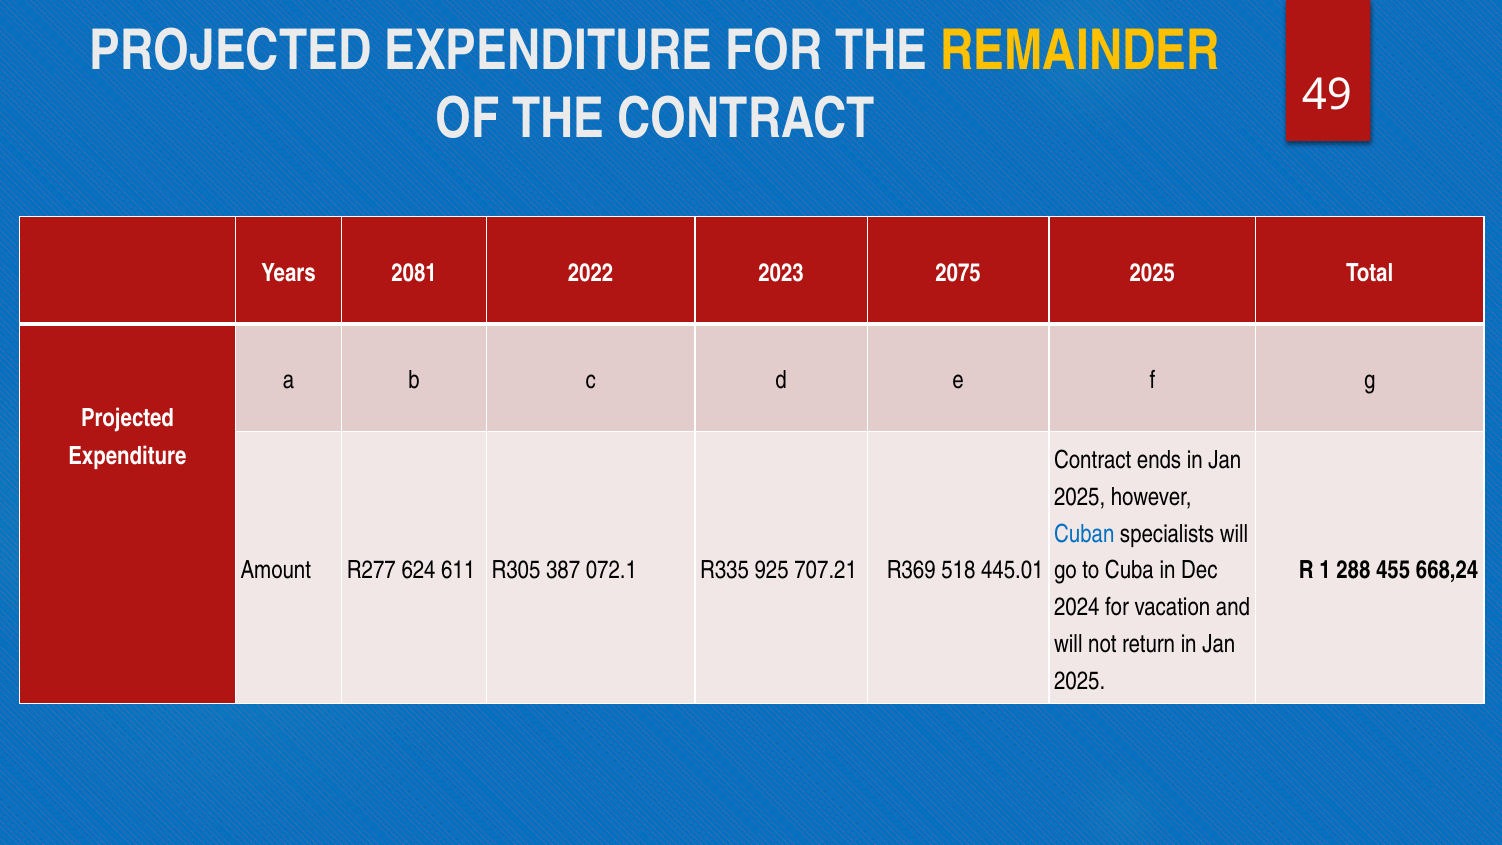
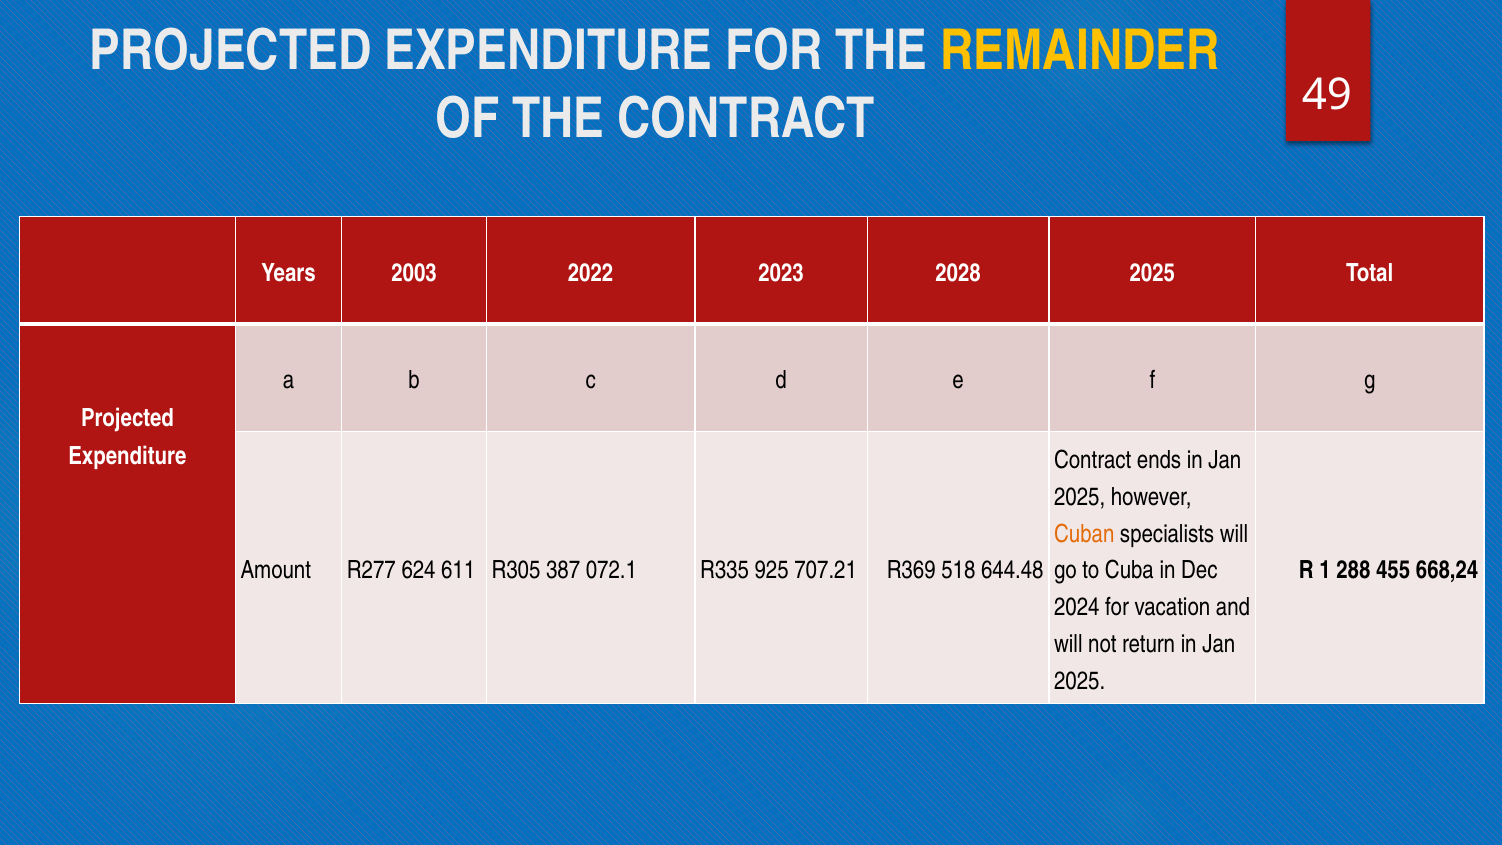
2081: 2081 -> 2003 (414, 273)
2075: 2075 -> 2028 (958, 273)
Cuban colour: blue -> orange (1084, 534)
445.01: 445.01 -> 644.48 (1012, 571)
